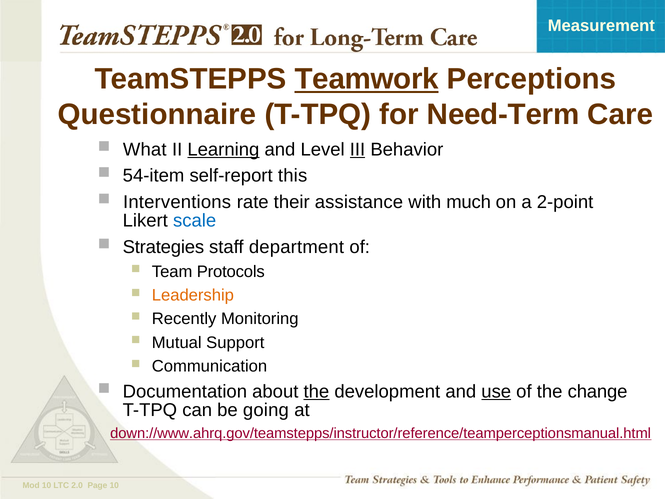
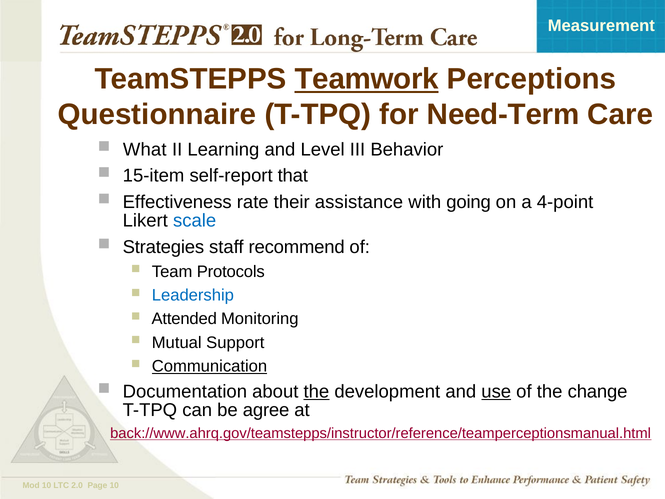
Learning underline: present -> none (223, 149)
III underline: present -> none (358, 149)
54-item: 54-item -> 15-item (154, 176)
this: this -> that (293, 176)
Interventions: Interventions -> Effectiveness (177, 202)
much: much -> going (469, 202)
2-point: 2-point -> 4-point (565, 202)
department: department -> recommend (297, 247)
Leadership colour: orange -> blue (193, 295)
Recently: Recently -> Attended (184, 319)
Communication underline: none -> present (210, 366)
going: going -> agree (266, 410)
down://www.ahrq.gov/teamstepps/instructor/reference/teamperceptionsmanual.html: down://www.ahrq.gov/teamstepps/instructor/reference/teamperceptionsmanual.html -> back://www.ahrq.gov/teamstepps/instructor/reference/teamperceptionsmanual.html (381, 433)
